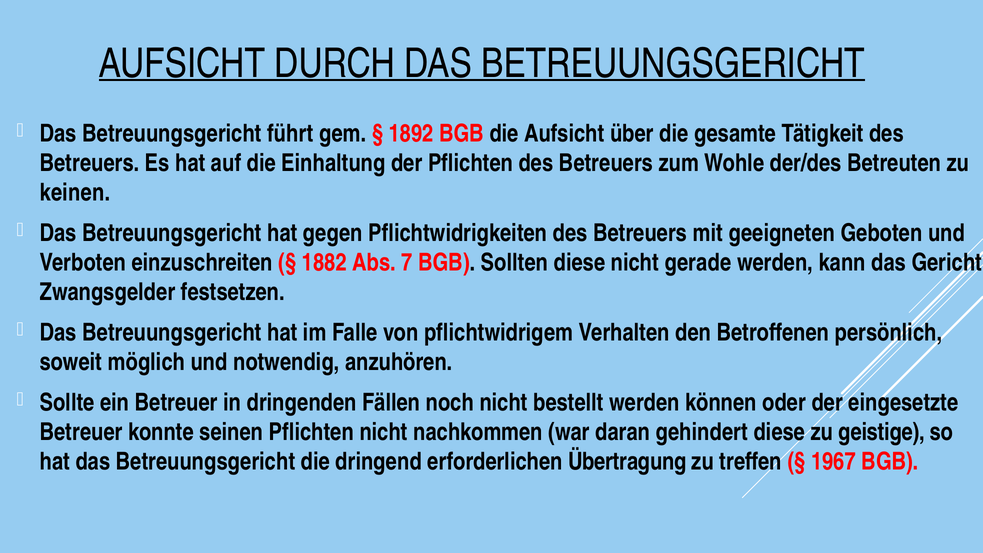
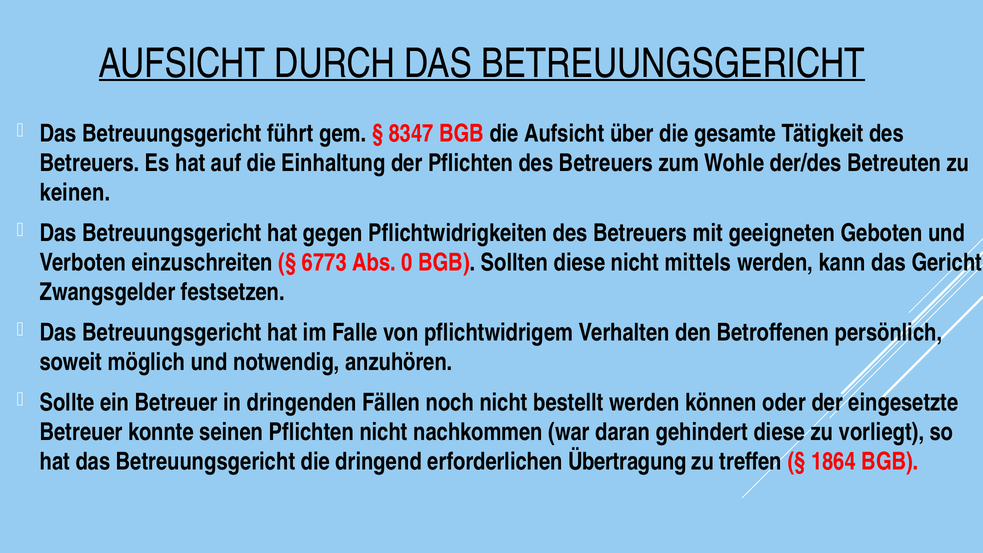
1892: 1892 -> 8347 (411, 134)
1882: 1882 -> 6773 (324, 263)
7: 7 -> 0 (407, 263)
gerade: gerade -> mittels (698, 263)
geistige: geistige -> vorliegt (881, 432)
1967: 1967 -> 1864 (833, 462)
